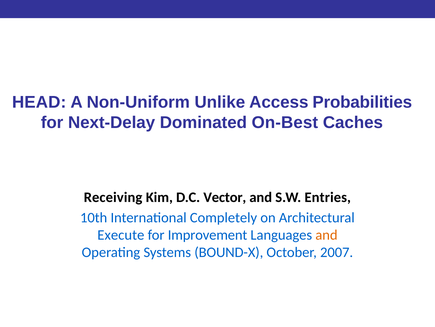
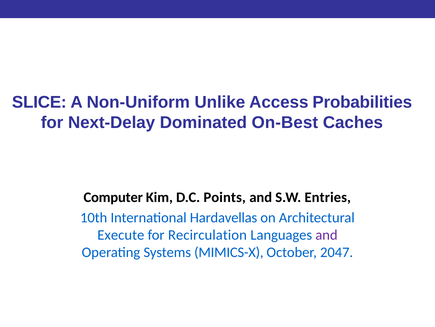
HEAD: HEAD -> SLICE (39, 102)
Receiving: Receiving -> Computer (113, 197)
Vector: Vector -> Points (225, 197)
Completely: Completely -> Hardavellas (224, 217)
Improvement: Improvement -> Recirculation (207, 234)
and colour: orange -> purple (326, 234)
BOUND-X: BOUND-X -> MIMICS-X (229, 252)
2007: 2007 -> 2047 (337, 252)
